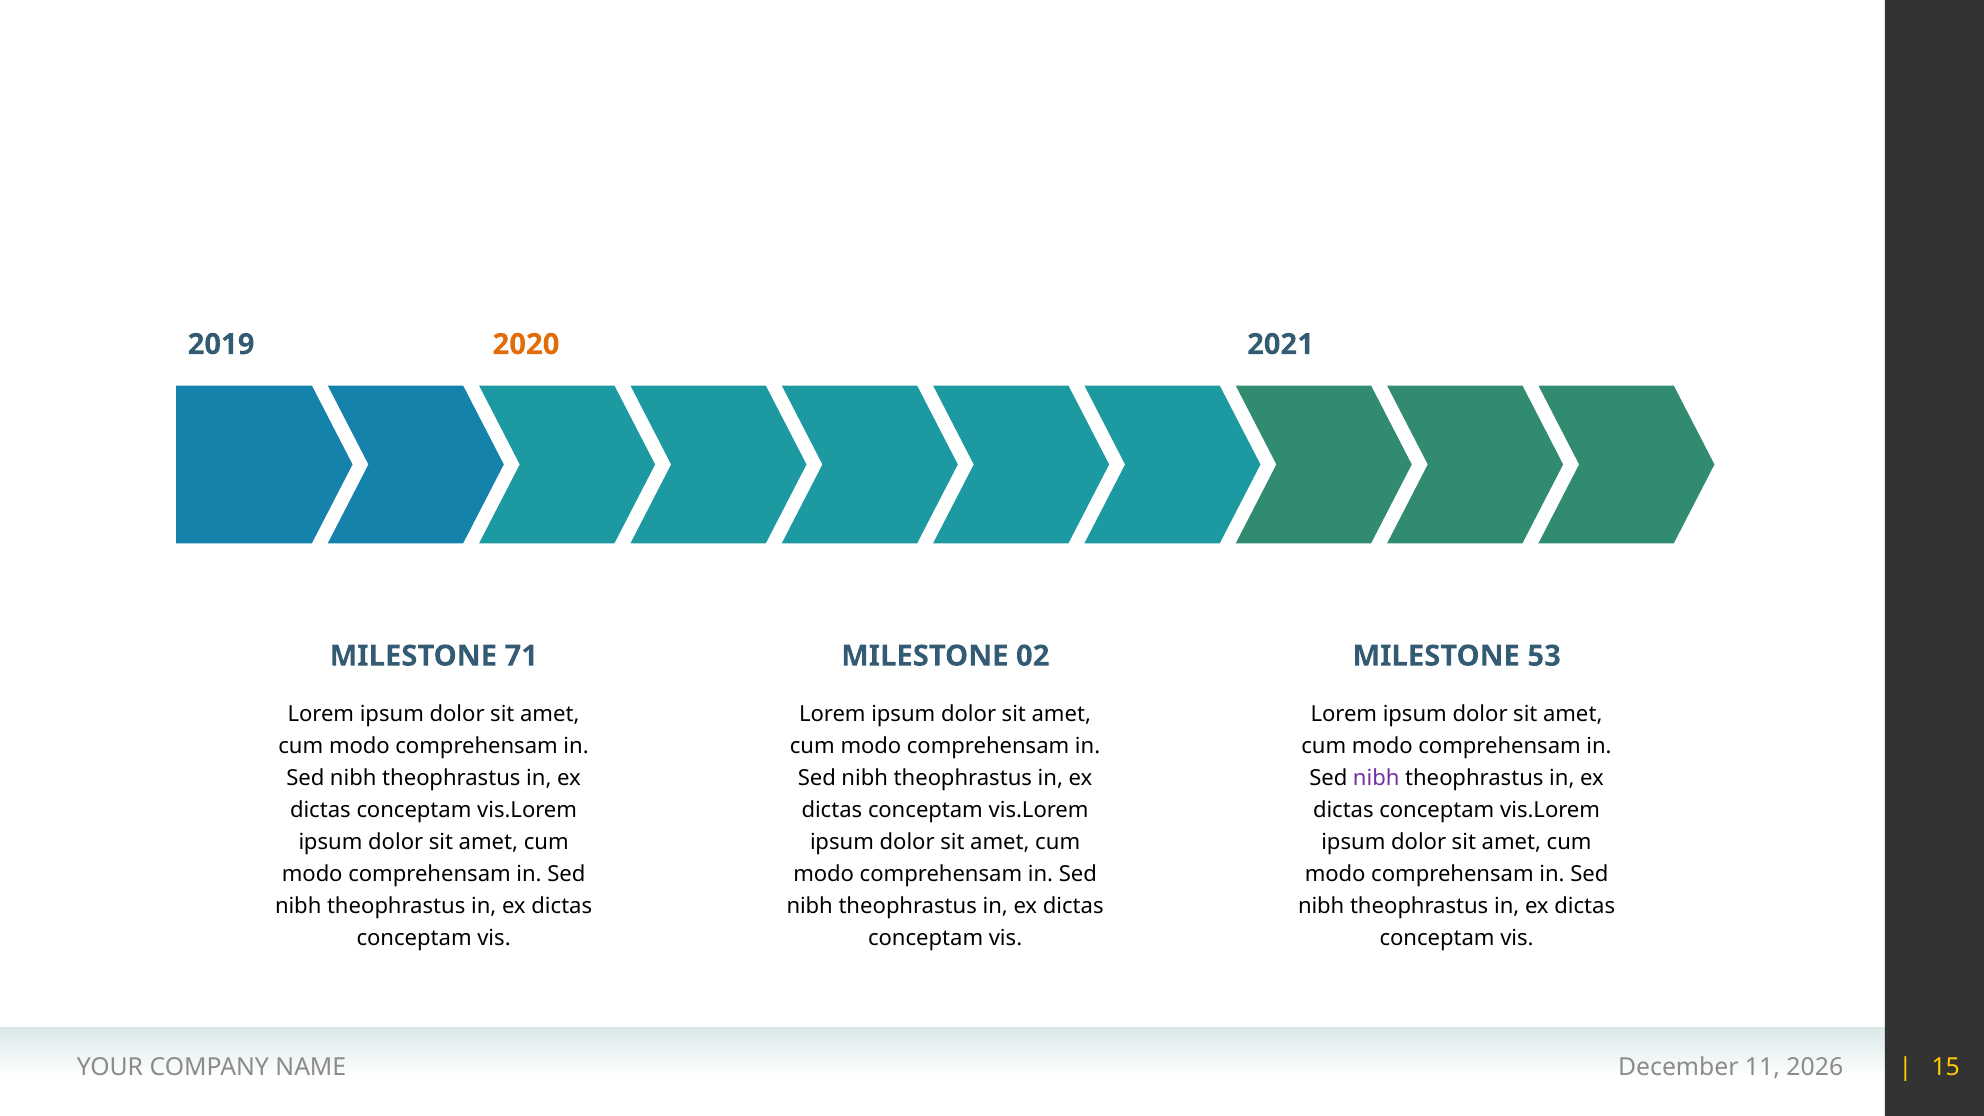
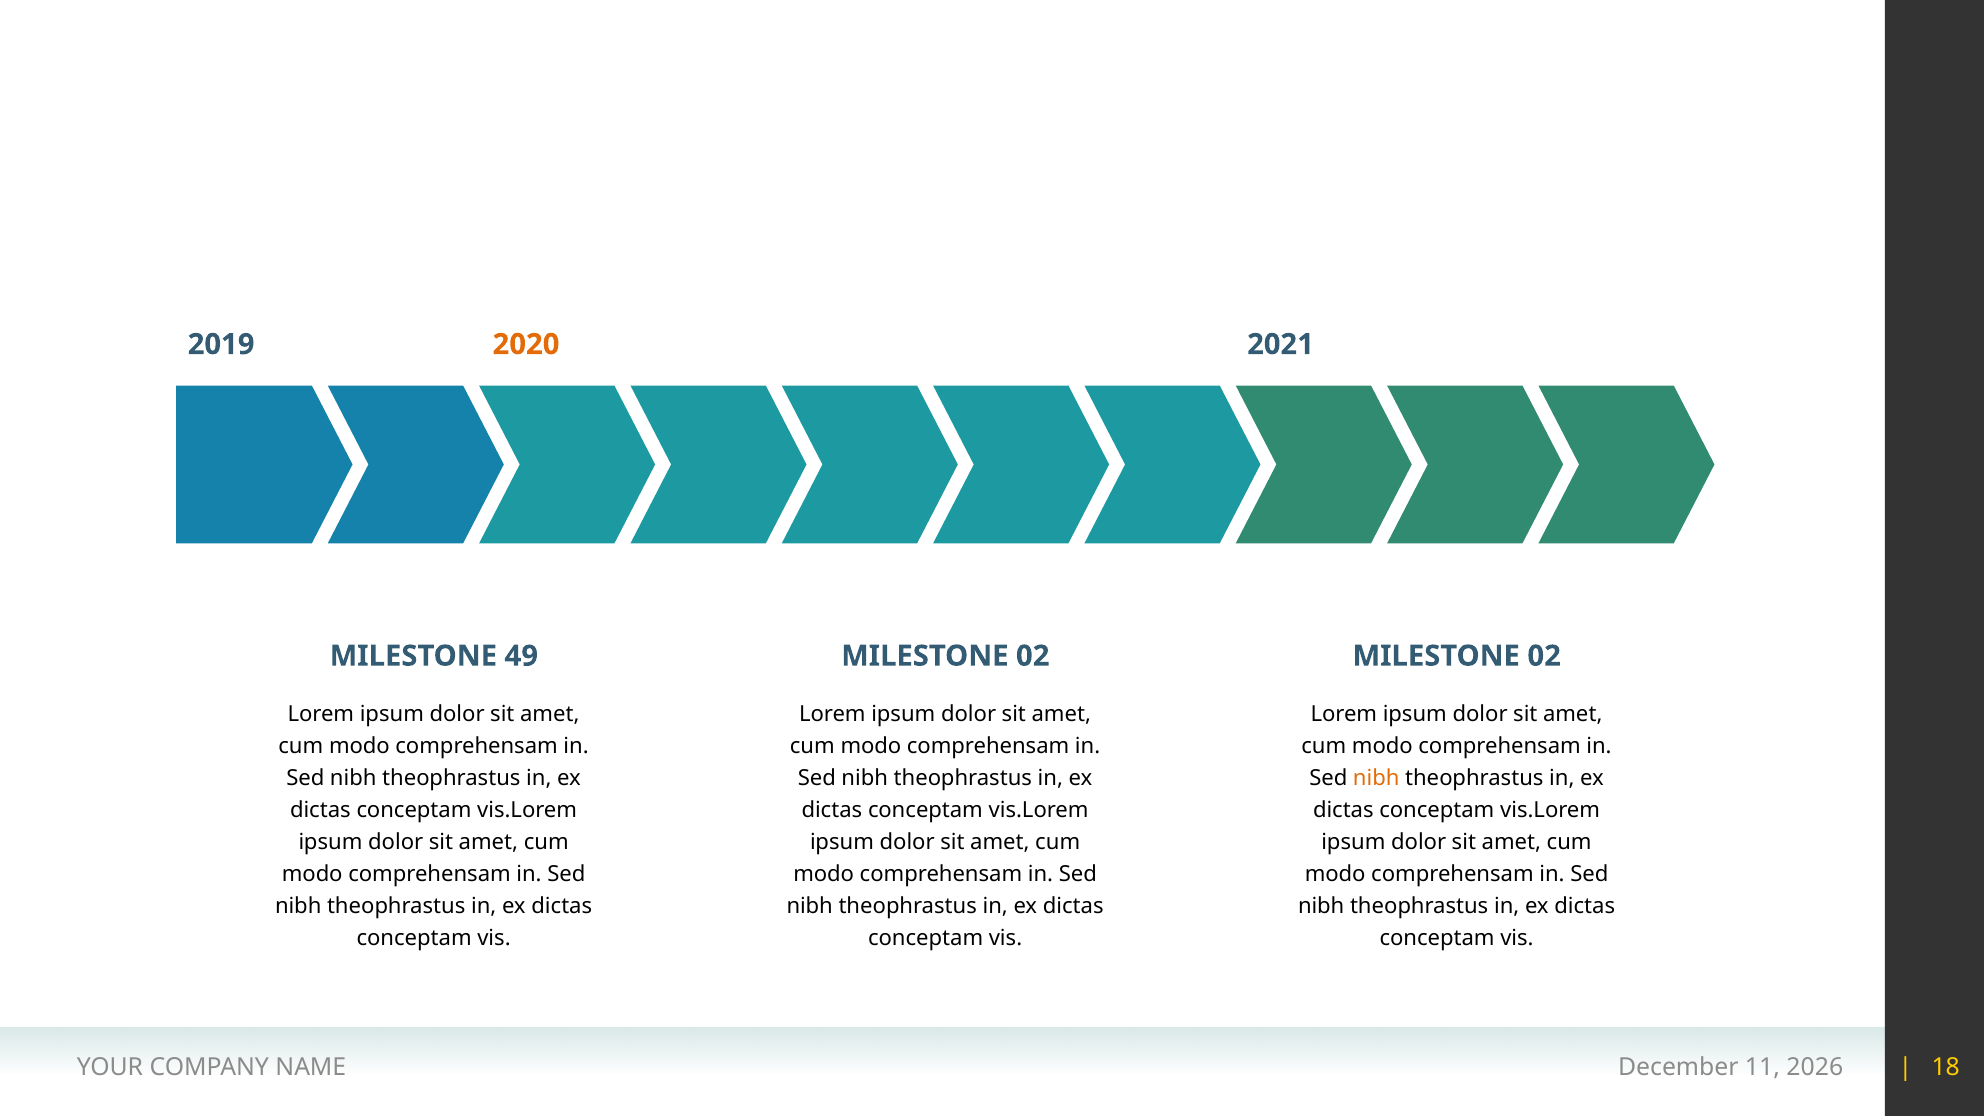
71: 71 -> 49 (521, 656)
53: 53 -> 02 (1544, 656)
nibh colour: purple -> orange (1376, 778)
15: 15 -> 18 (1946, 1067)
